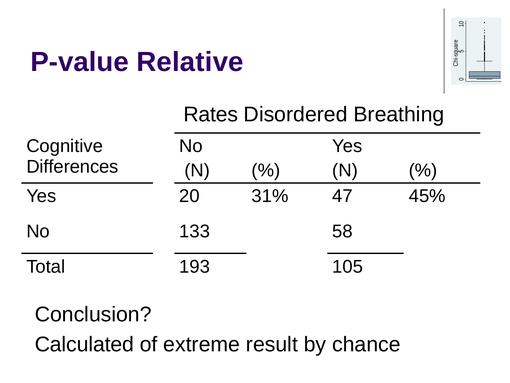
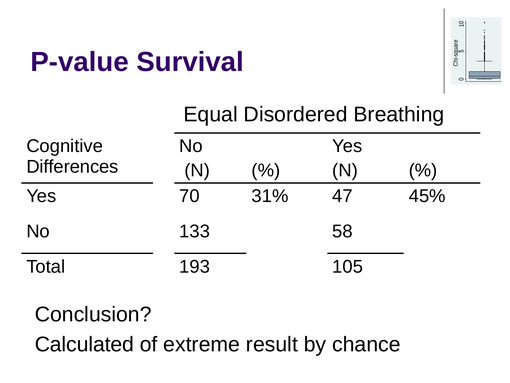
Relative: Relative -> Survival (190, 62)
Rates: Rates -> Equal (211, 114)
20: 20 -> 70 (190, 196)
